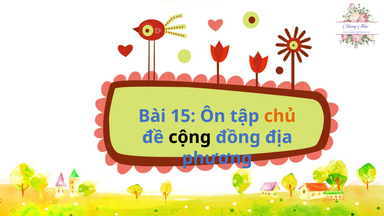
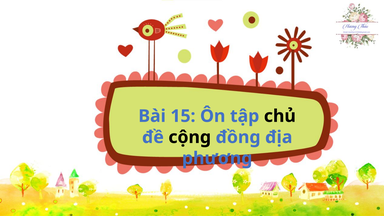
chủ colour: orange -> black (280, 116)
